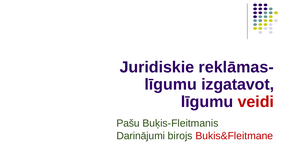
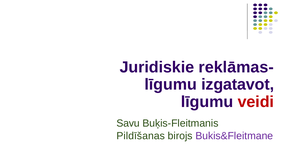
Pašu: Pašu -> Savu (128, 123)
Darinājumi: Darinājumi -> Pildīšanas (141, 136)
Bukis&Fleitmane colour: red -> purple (234, 136)
